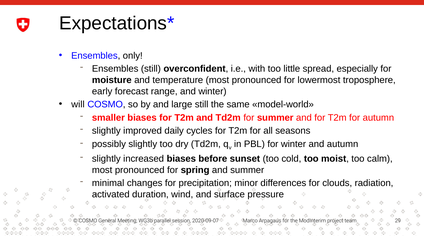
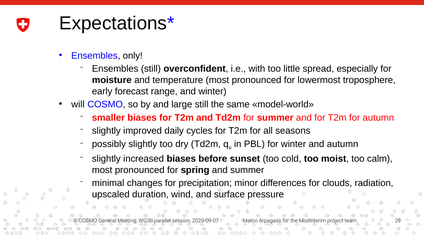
activated: activated -> upscaled (111, 195)
